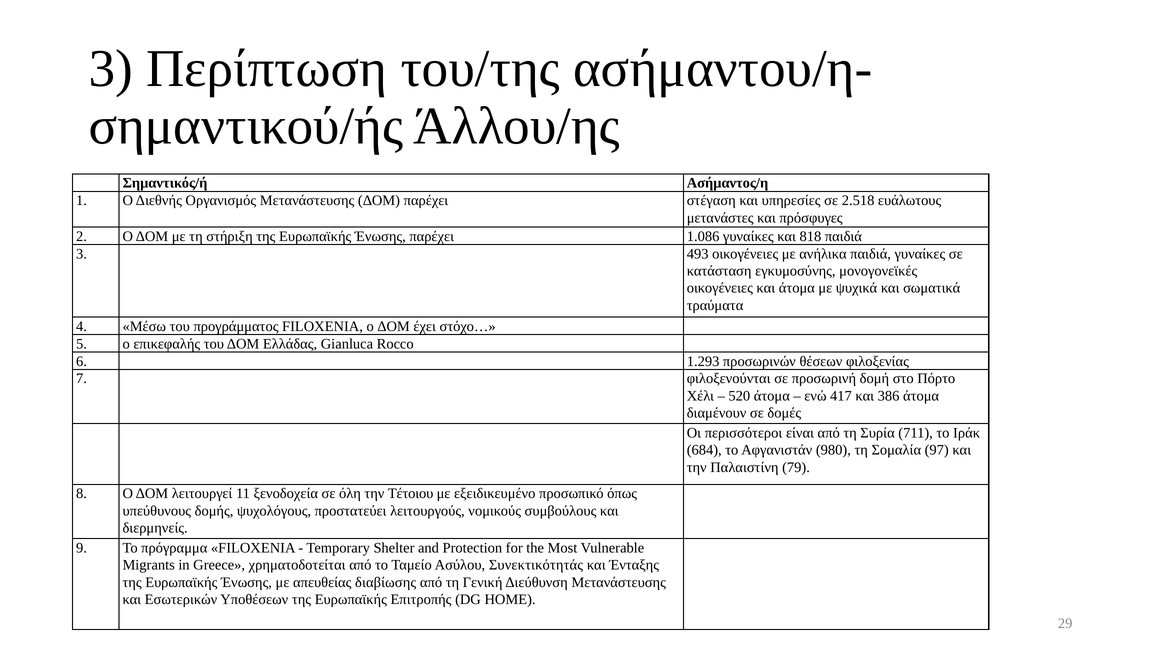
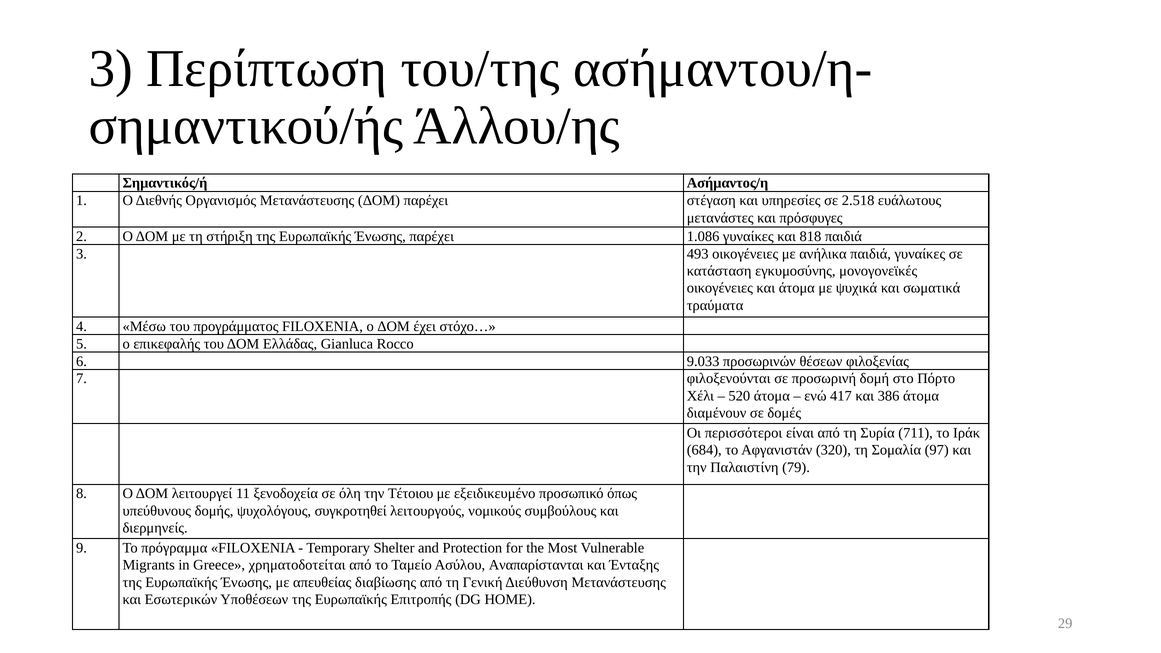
1.293: 1.293 -> 9.033 (703, 361)
980: 980 -> 320 (833, 450)
προστατεύει: προστατεύει -> συγκροτηθεί (351, 511)
Συνεκτικότητάς: Συνεκτικότητάς -> Αναπαρίστανται (536, 565)
